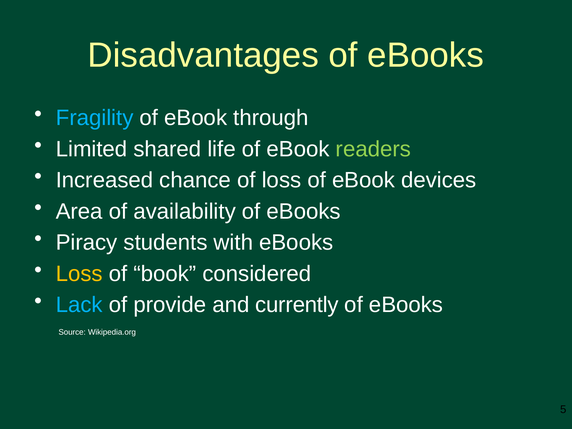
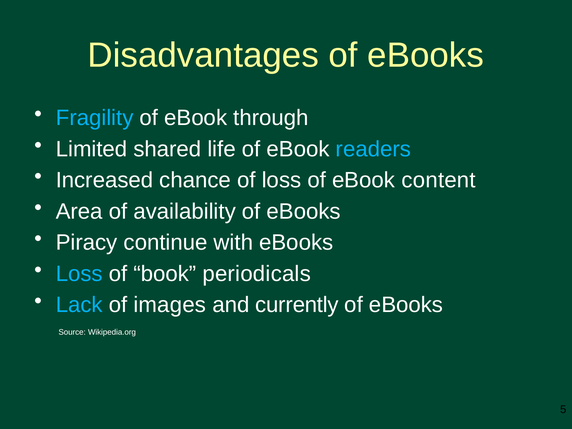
readers colour: light green -> light blue (373, 149)
devices: devices -> content (439, 180)
students: students -> continue (166, 243)
Loss colour: yellow -> light blue (79, 274)
considered: considered -> periodicals (257, 274)
provide: provide -> images (170, 305)
